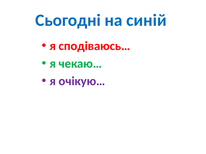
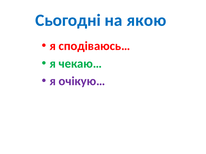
синій: синій -> якою (146, 20)
